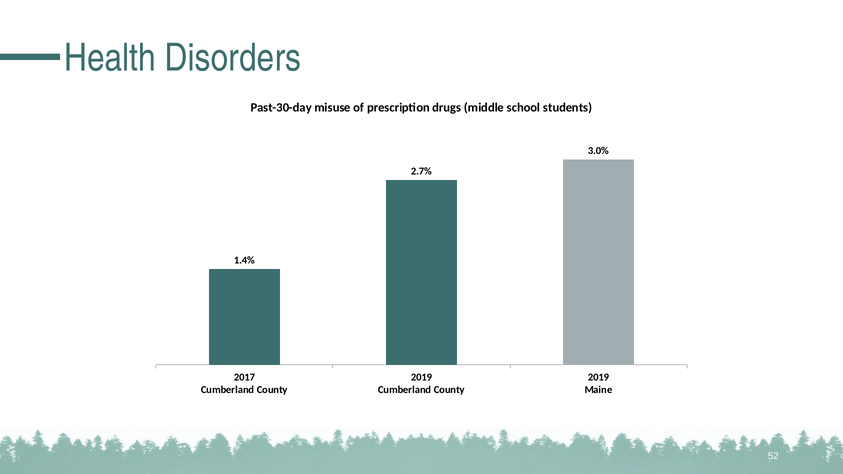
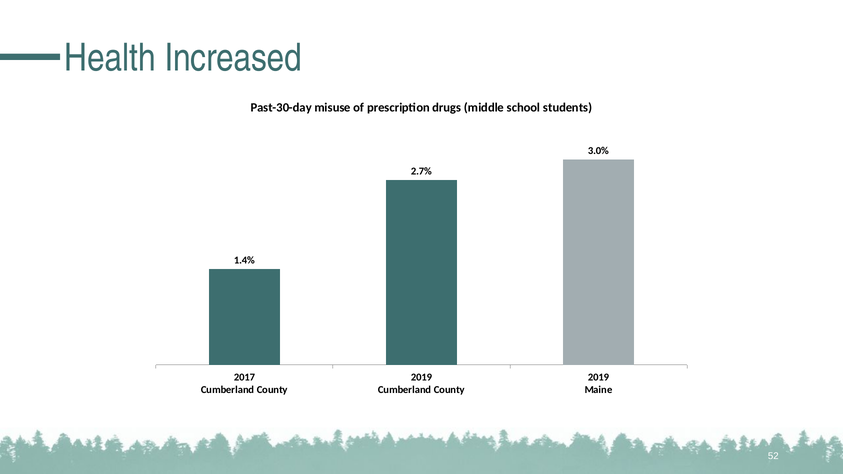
Disorders: Disorders -> Increased (233, 58)
